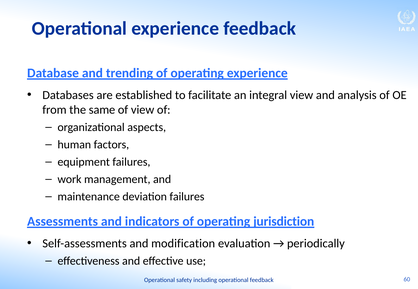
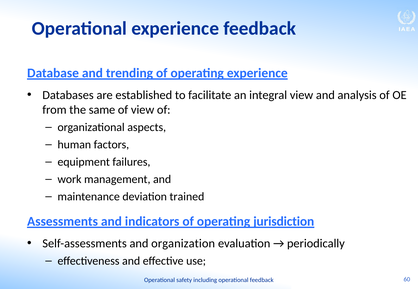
deviation failures: failures -> trained (187, 197)
modification: modification -> organization (183, 244)
